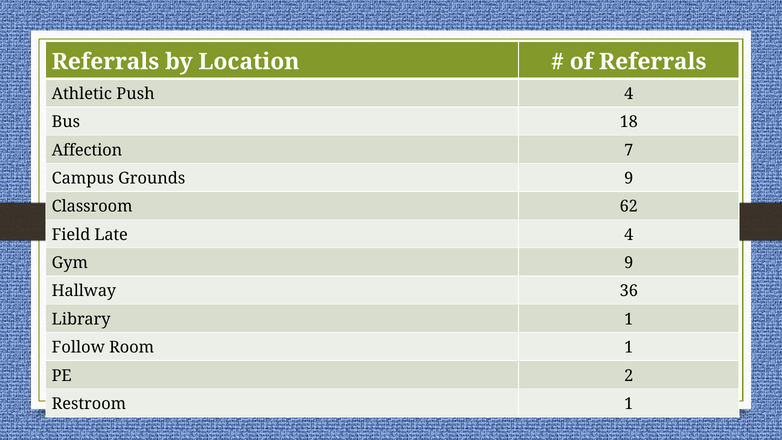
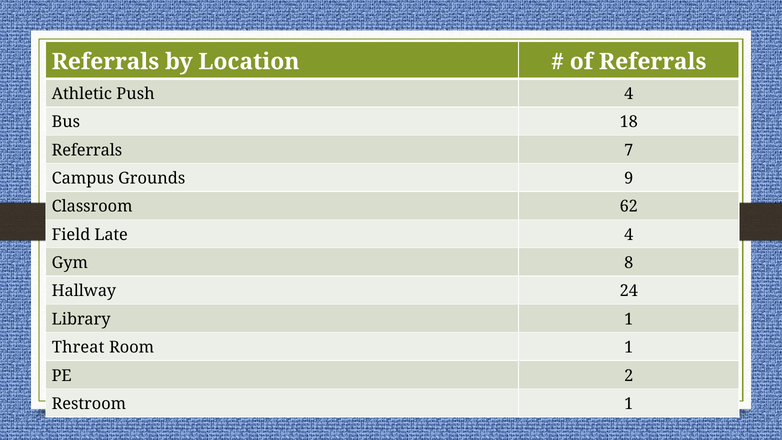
Affection: Affection -> Referrals (87, 150)
Gym 9: 9 -> 8 (629, 263)
36: 36 -> 24 (629, 291)
Follow: Follow -> Threat (78, 347)
